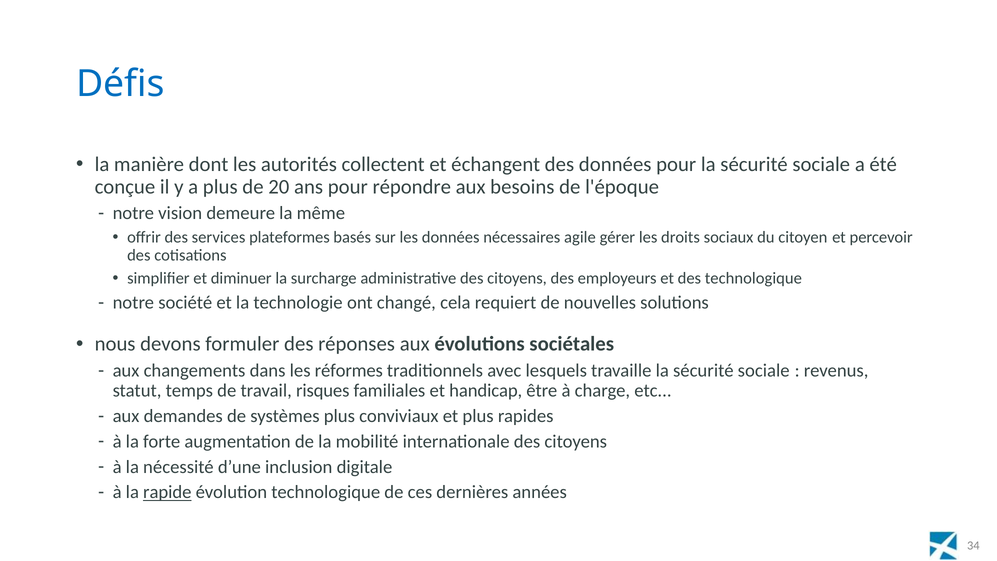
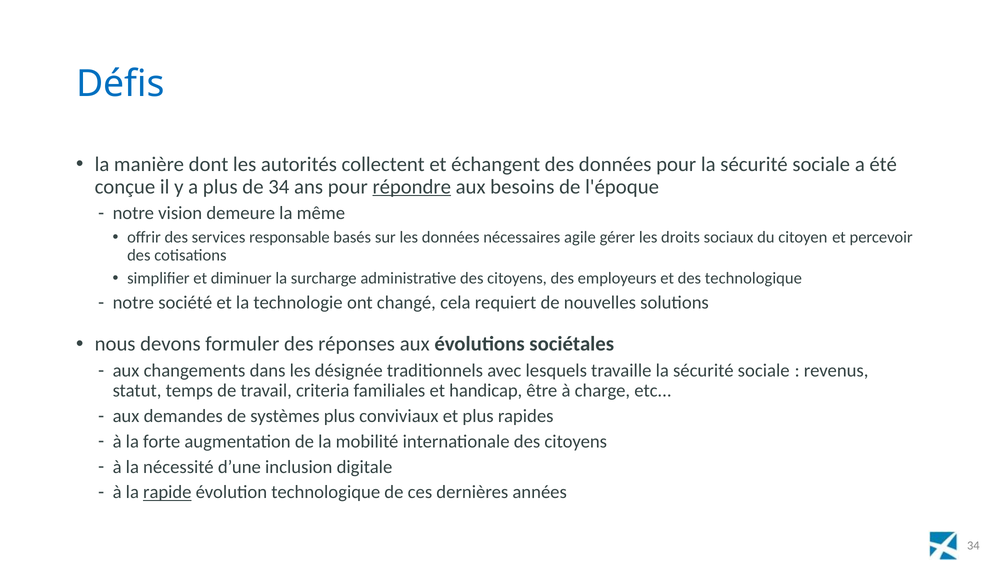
de 20: 20 -> 34 (279, 187)
répondre underline: none -> present (412, 187)
plateformes: plateformes -> responsable (289, 237)
réformes: réformes -> désignée (349, 370)
risques: risques -> criteria (323, 391)
